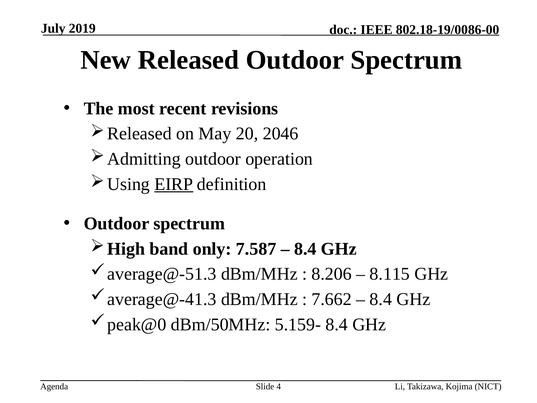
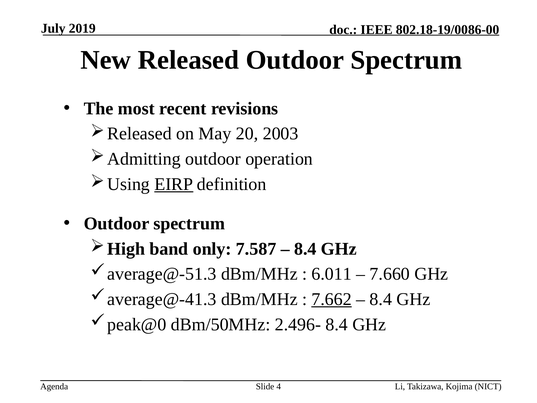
2046: 2046 -> 2003 (281, 134)
8.206: 8.206 -> 6.011 (332, 274)
8.115: 8.115 -> 7.660 (390, 274)
7.662 underline: none -> present (332, 299)
5.159-: 5.159- -> 2.496- (298, 324)
